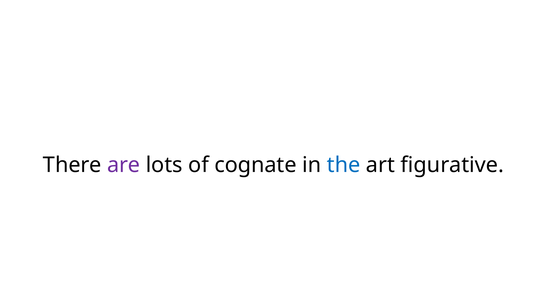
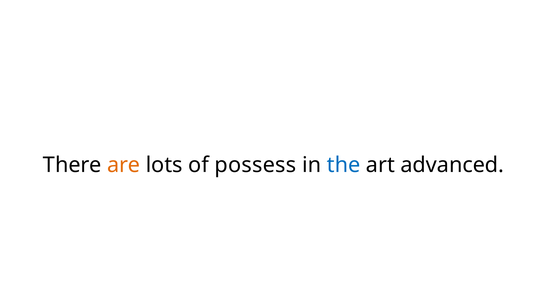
are colour: purple -> orange (124, 165)
cognate: cognate -> possess (255, 165)
figurative: figurative -> advanced (452, 165)
